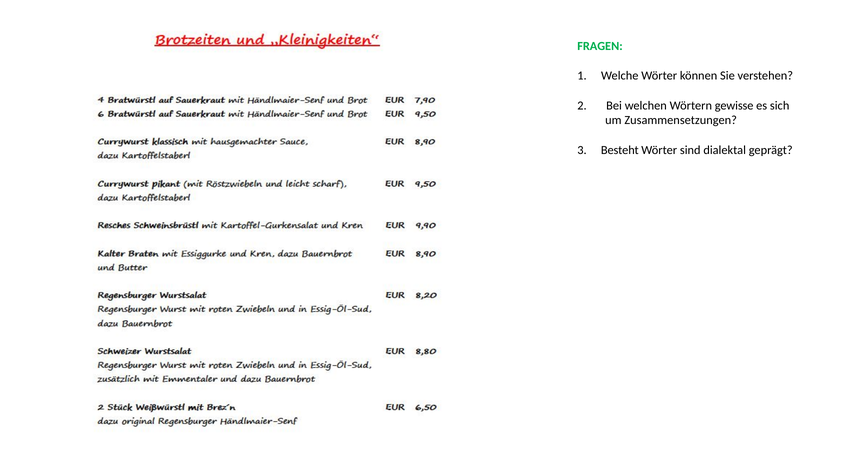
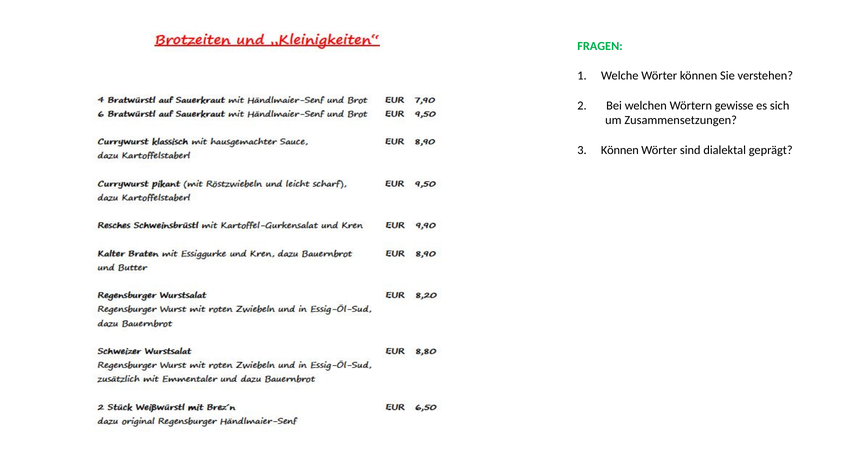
Besteht: Besteht -> Können (620, 150)
